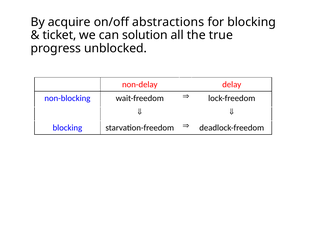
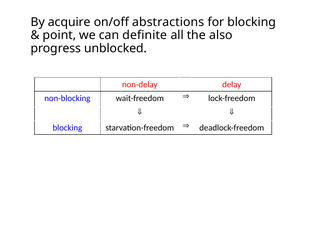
ticket: ticket -> point (59, 35)
solution: solution -> definite (145, 35)
true: true -> also (221, 35)
